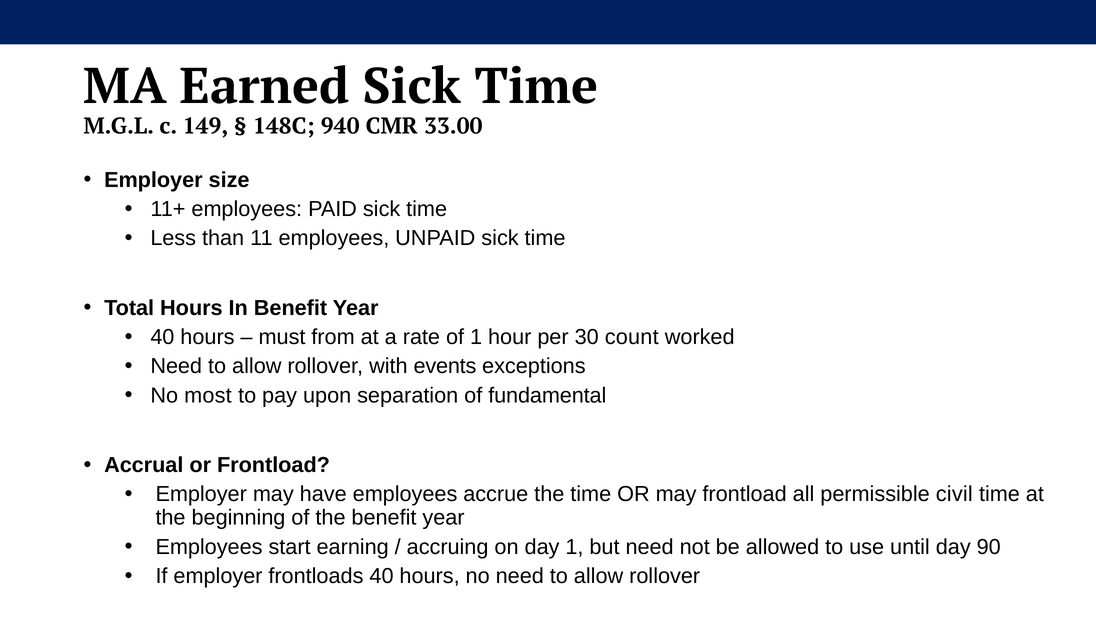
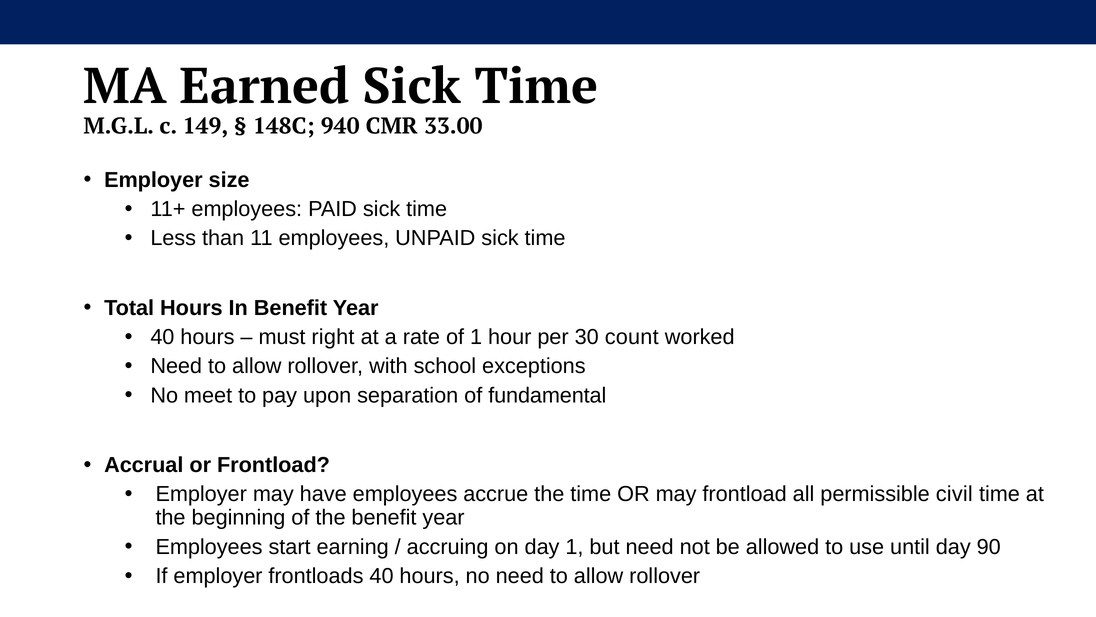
from: from -> right (333, 337)
events: events -> school (445, 366)
most: most -> meet (208, 395)
